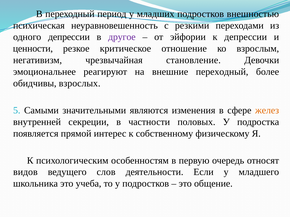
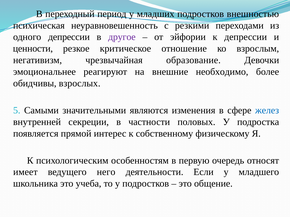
становление: становление -> образование (193, 60)
внешние переходный: переходный -> необходимо (222, 72)
желез colour: orange -> blue (267, 111)
видов: видов -> имеет (25, 172)
слов: слов -> него (106, 172)
